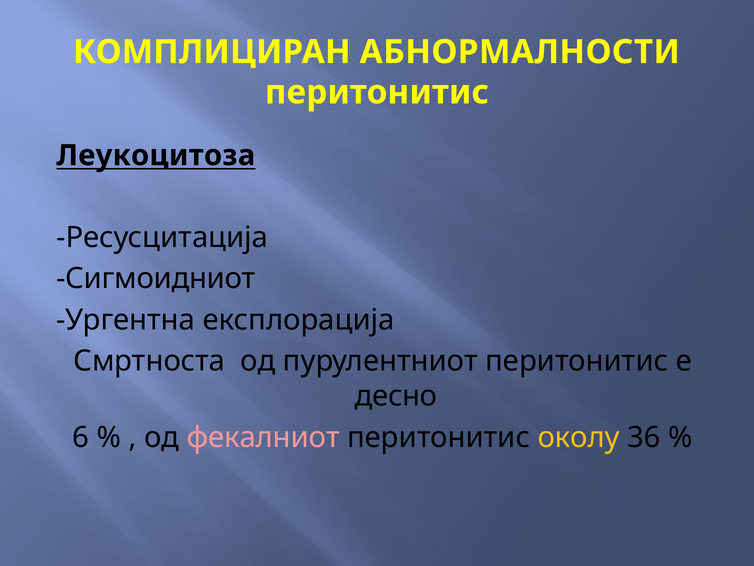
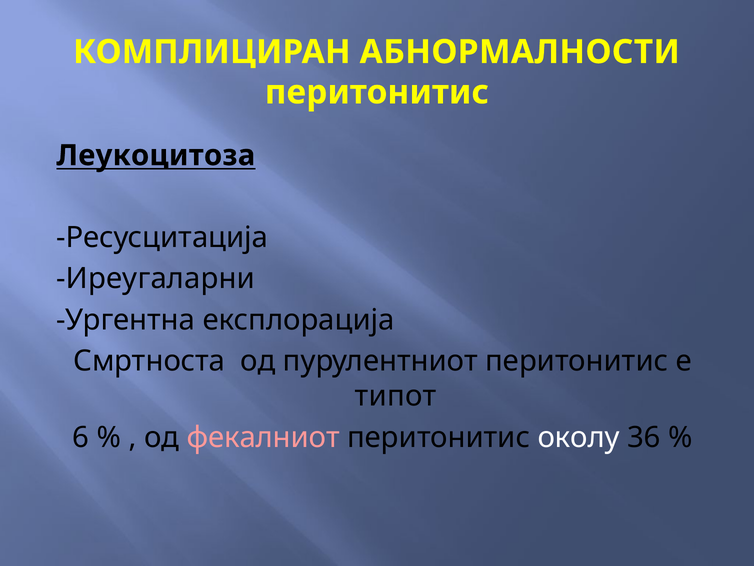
Сигмоидниот: Сигмоидниот -> Иреугаларни (156, 279)
десно: десно -> типот (396, 396)
околу colour: yellow -> white (579, 437)
